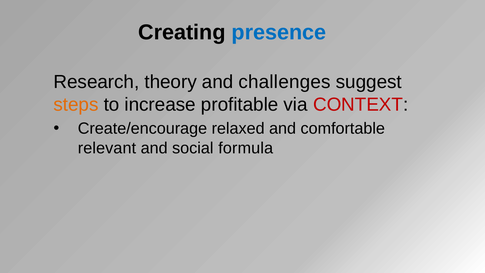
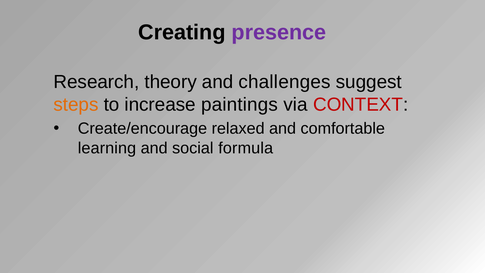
presence colour: blue -> purple (279, 32)
profitable: profitable -> paintings (240, 104)
relevant: relevant -> learning (107, 148)
